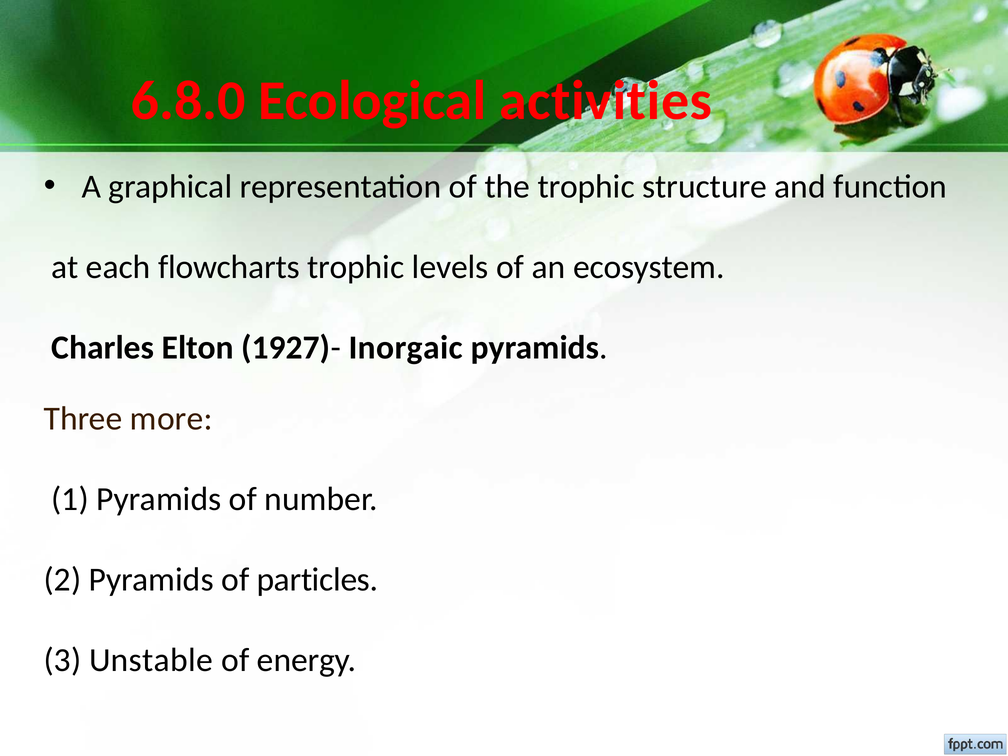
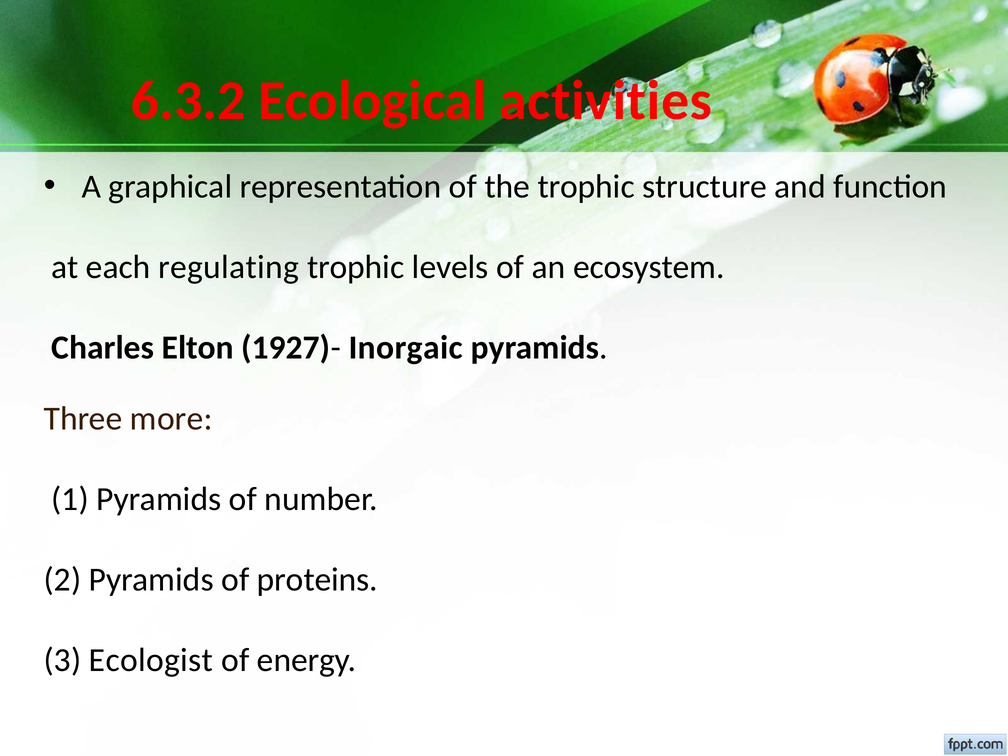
6.8.0: 6.8.0 -> 6.3.2 (188, 101)
flowcharts: flowcharts -> regulating (229, 267)
particles: particles -> proteins (317, 580)
Unstable: Unstable -> Ecologist (151, 660)
